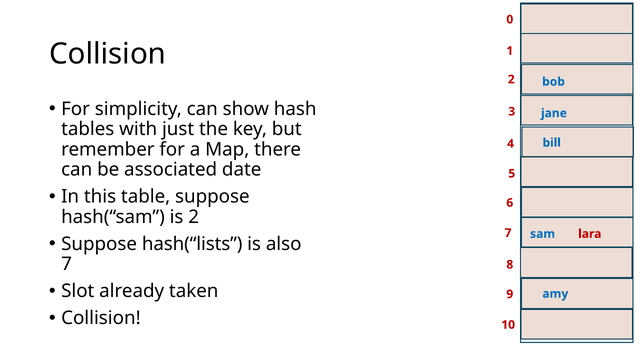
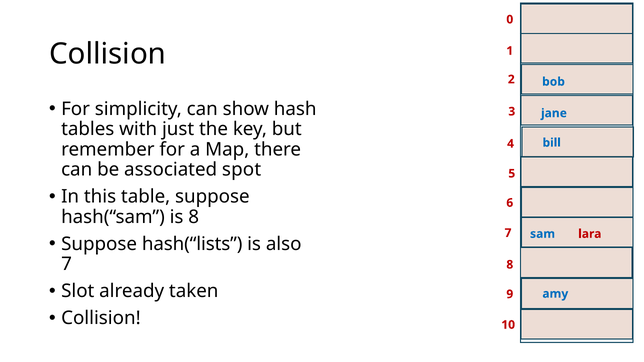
date: date -> spot (242, 170)
is 2: 2 -> 8 (194, 217)
